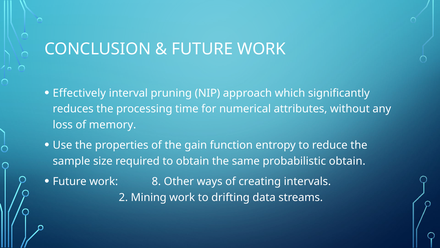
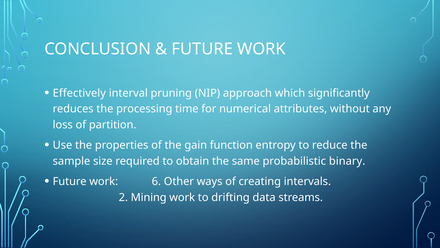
memory: memory -> partition (113, 125)
probabilistic obtain: obtain -> binary (347, 161)
8: 8 -> 6 (156, 181)
